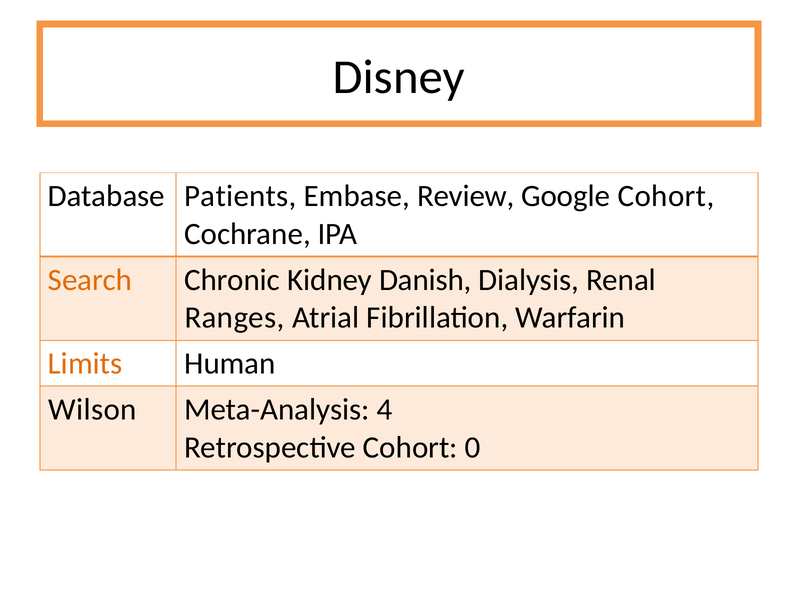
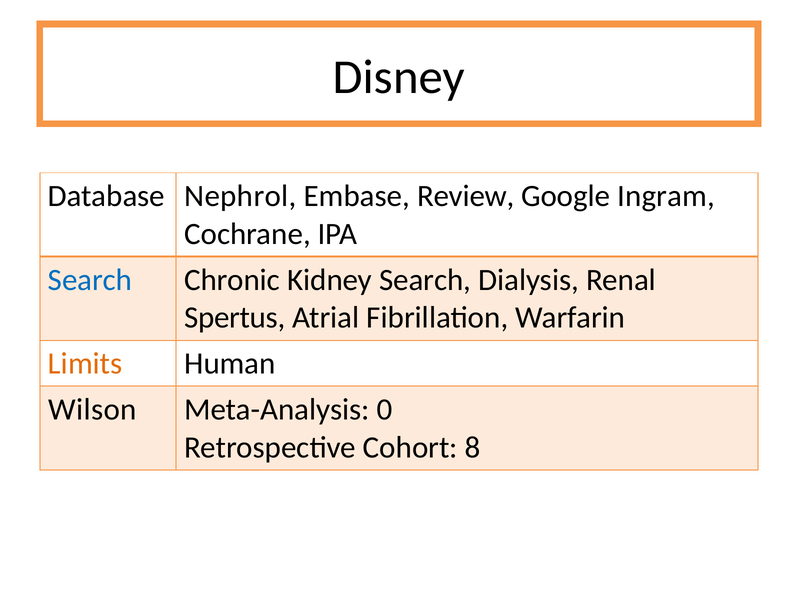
Patients: Patients -> Nephrol (240, 196)
Google Cohort: Cohort -> Ingram (666, 196)
Search colour: orange -> blue (90, 280)
Kidney Danish: Danish -> Search (425, 280)
Ranges: Ranges -> Spertus (235, 318)
4: 4 -> 0 (385, 410)
0: 0 -> 8 (473, 448)
